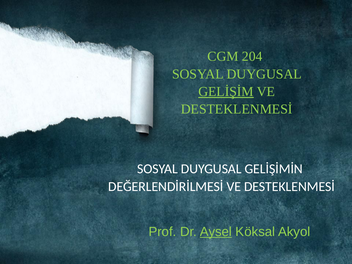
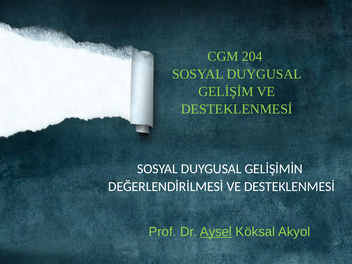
GELİŞİM underline: present -> none (226, 92)
